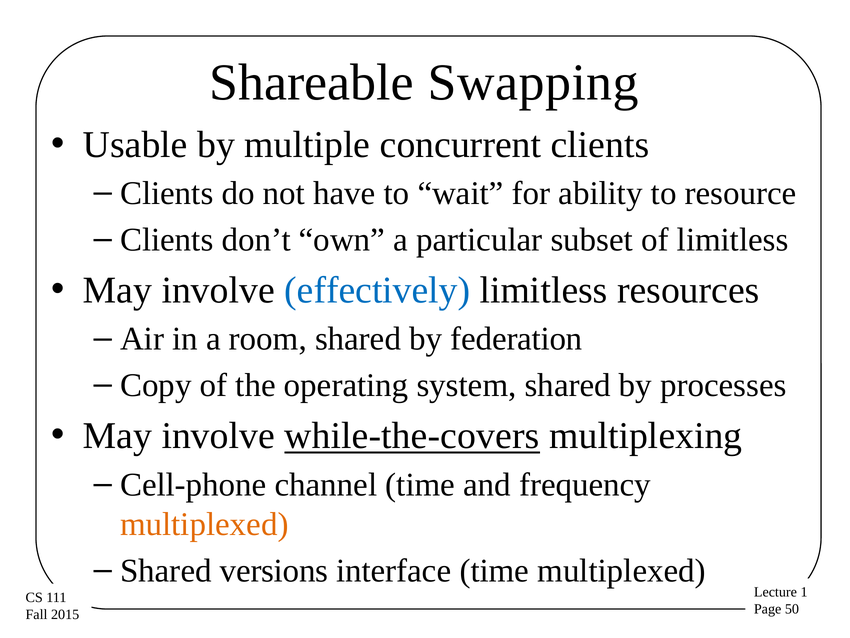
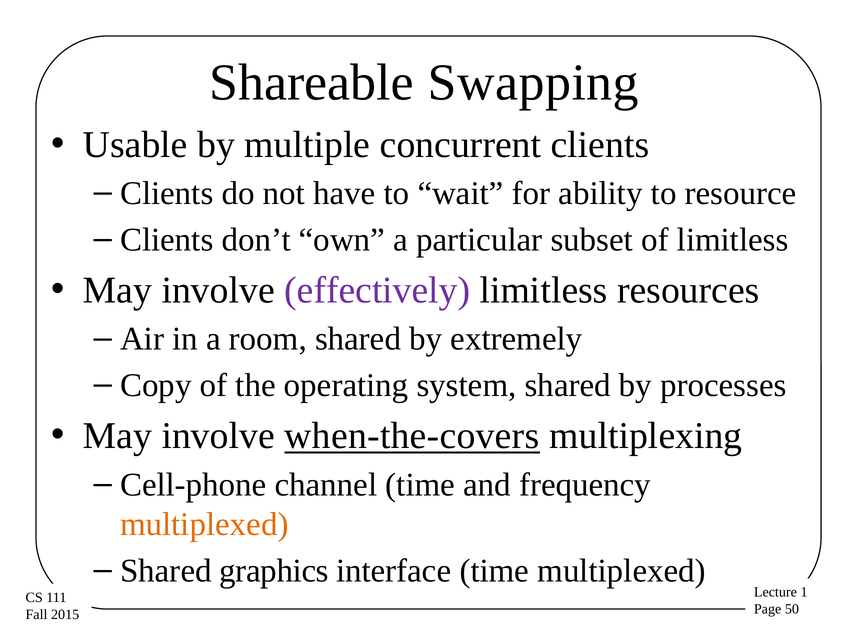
effectively colour: blue -> purple (377, 290)
federation: federation -> extremely (516, 339)
while-the-covers: while-the-covers -> when-the-covers (412, 435)
versions: versions -> graphics (274, 570)
